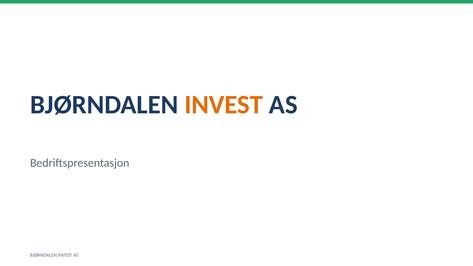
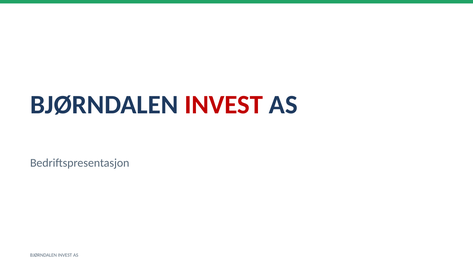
INVEST colour: orange -> red (224, 105)
